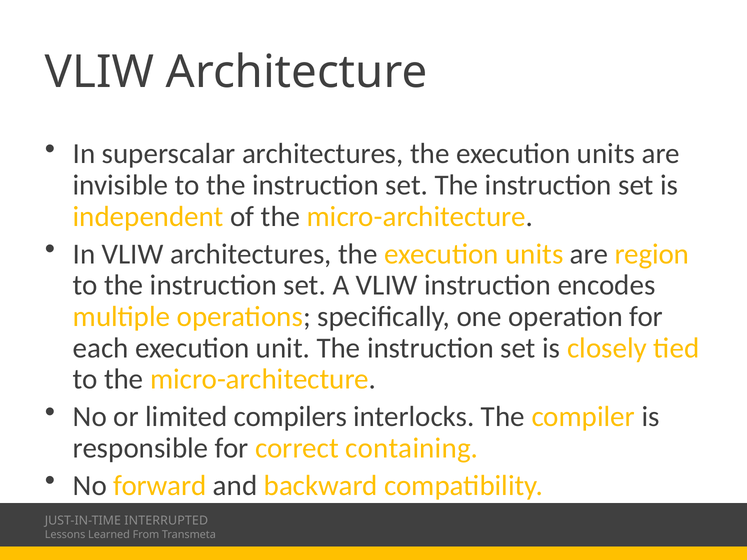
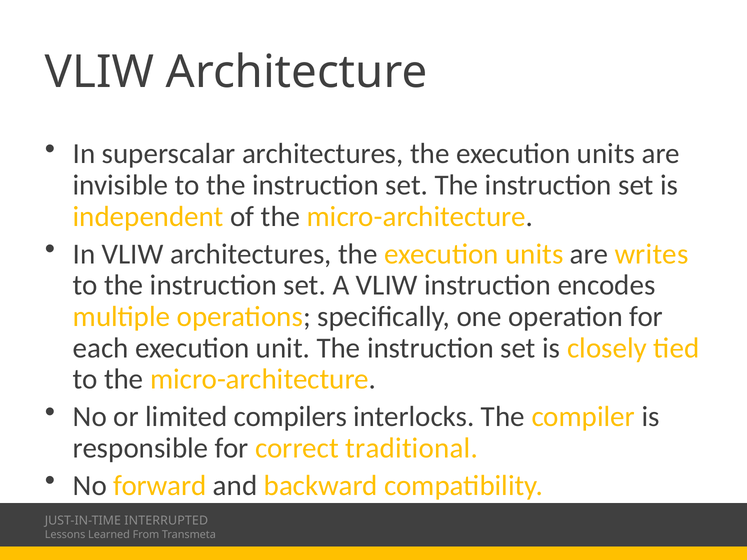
region: region -> writes (652, 254)
containing: containing -> traditional (412, 448)
